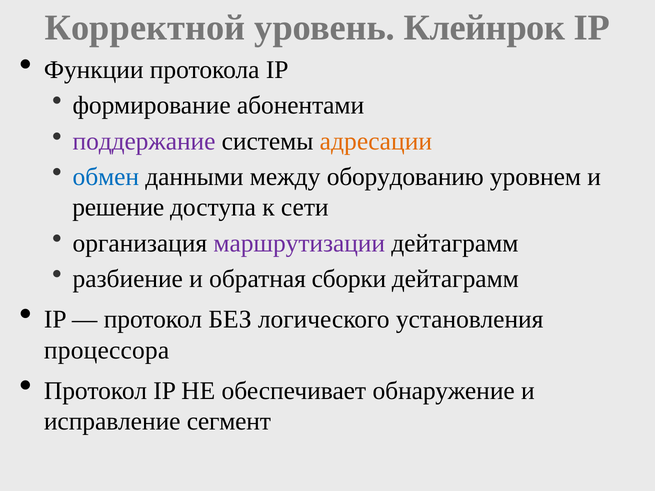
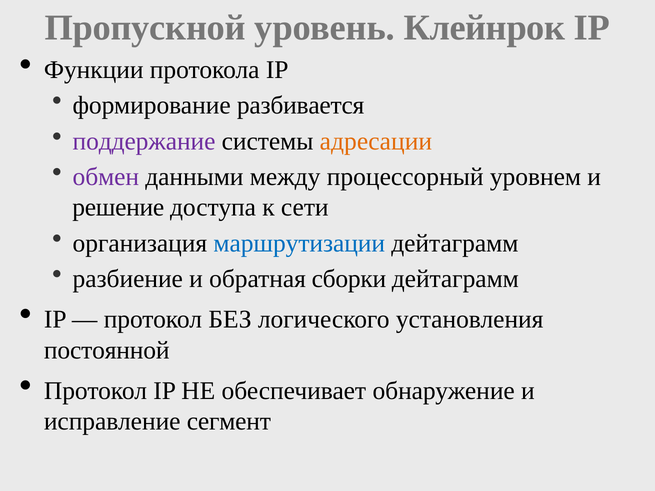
Корректной: Корректной -> Пропускной (145, 28)
абонентами: абонентами -> разбивается (301, 106)
обмен colour: blue -> purple (106, 177)
оборудованию: оборудованию -> процессорный (405, 177)
маршрутизации colour: purple -> blue (299, 243)
процессора: процессора -> постоянной (107, 350)
